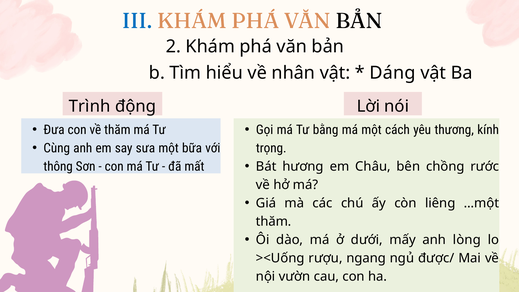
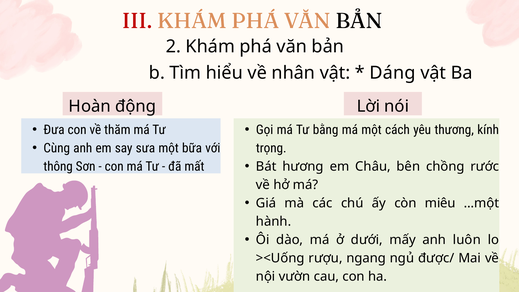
III colour: blue -> red (137, 21)
Trình: Trình -> Hoàn (90, 106)
liêng: liêng -> miêu (440, 203)
thăm: thăm -> hành (274, 221)
lòng: lòng -> luôn (467, 240)
